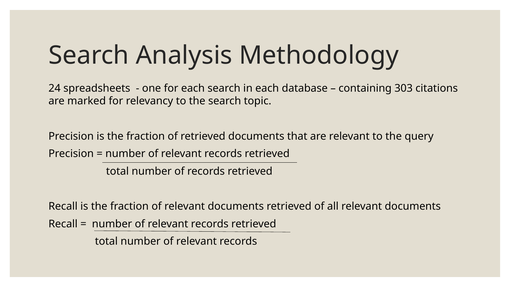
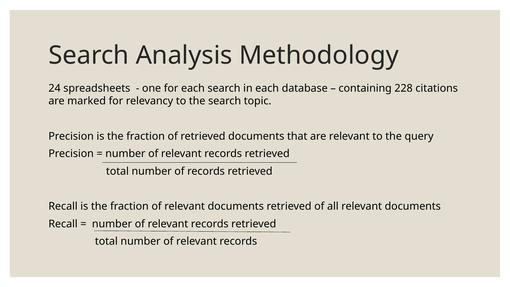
303: 303 -> 228 (404, 88)
